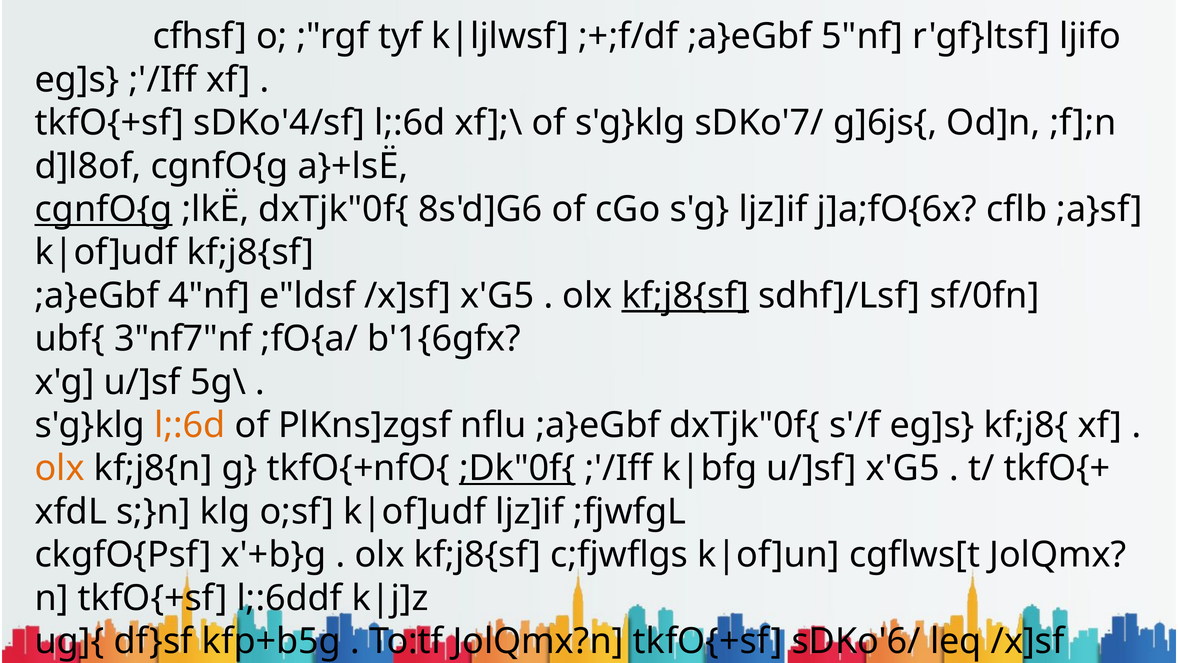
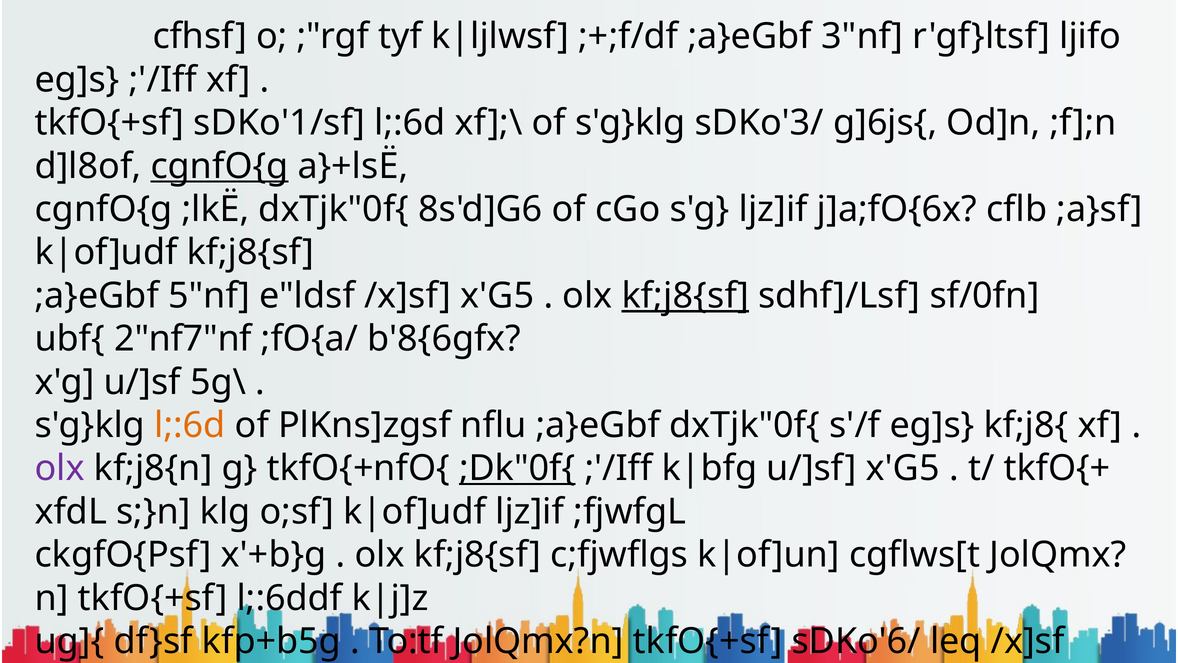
5"nf: 5"nf -> 3"nf (862, 37)
sDKo'4/sf: sDKo'4/sf -> sDKo'1/sf (279, 123)
sDKo'7/: sDKo'7/ -> sDKo'3/ (759, 123)
cgnfO{g underline: none -> present (220, 166)
cgnfO{g underline: present -> none (104, 209)
4"nf: 4"nf -> 5"nf (209, 296)
3"nf7"nf: 3"nf7"nf -> 2"nf7"nf (183, 339)
b'1{6gfx: b'1{6gfx -> b'8{6gfx (444, 339)
olx colour: orange -> purple (60, 468)
